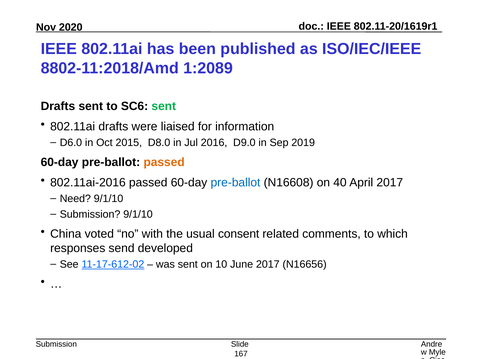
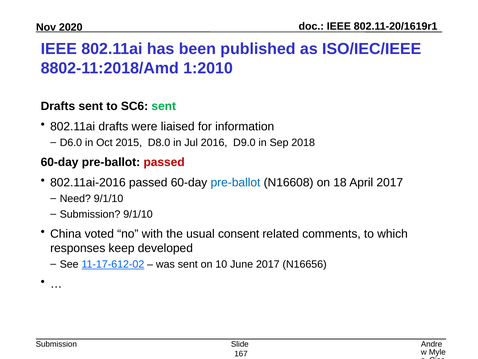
1:2089: 1:2089 -> 1:2010 (208, 68)
2019: 2019 -> 2018 (303, 142)
passed colour: orange -> red (164, 162)
40: 40 -> 18 (340, 182)
send: send -> keep (122, 248)
